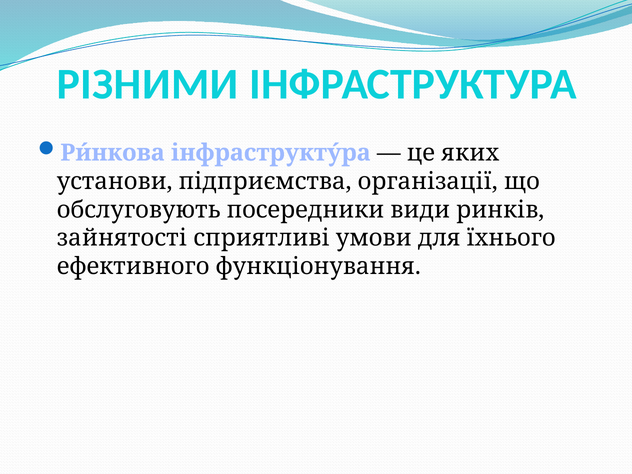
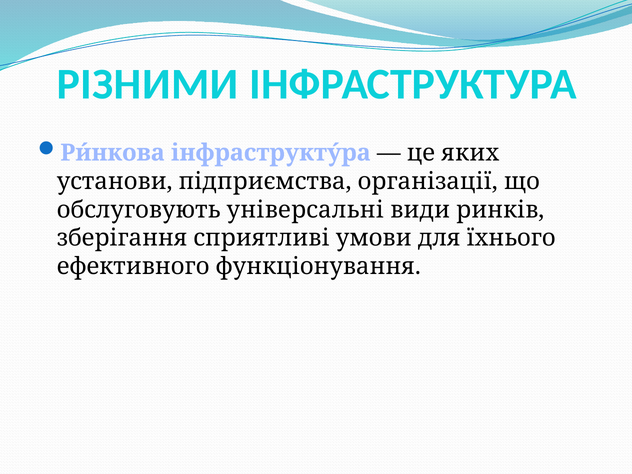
посередники: посередники -> універсальні (305, 210)
зайнятості: зайнятості -> зберігання (122, 238)
